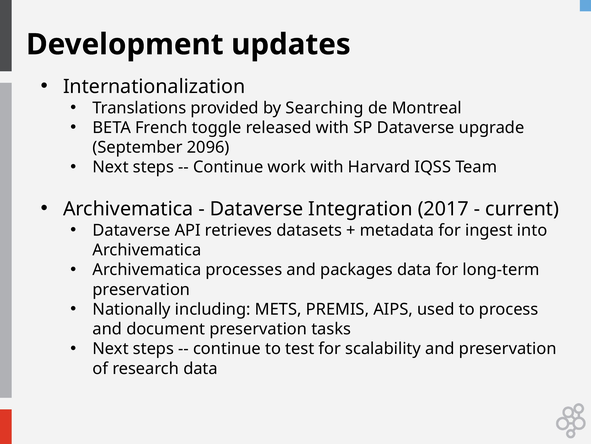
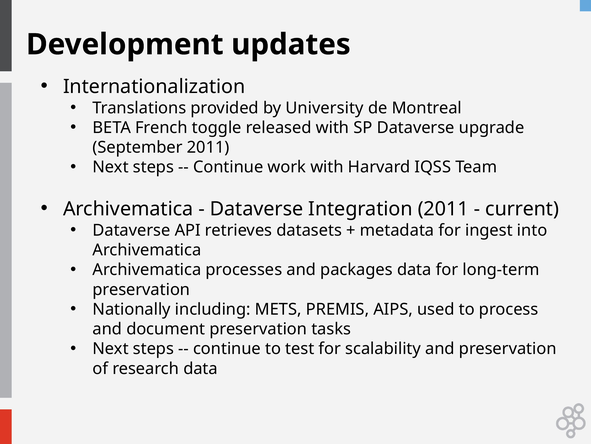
Searching: Searching -> University (325, 108)
September 2096: 2096 -> 2011 (208, 147)
Integration 2017: 2017 -> 2011 (443, 209)
